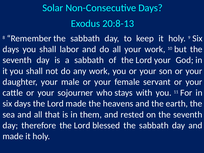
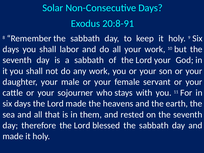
20:8-13: 20:8-13 -> 20:8-91 (118, 23)
